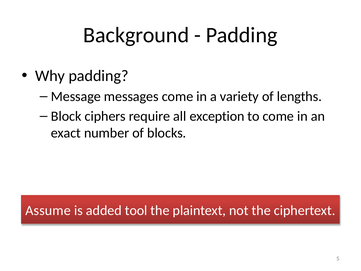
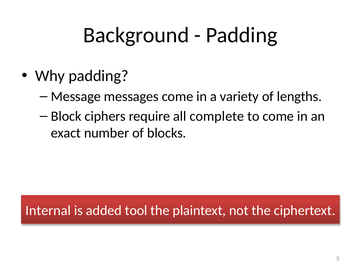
exception: exception -> complete (217, 116)
Assume: Assume -> Internal (48, 210)
